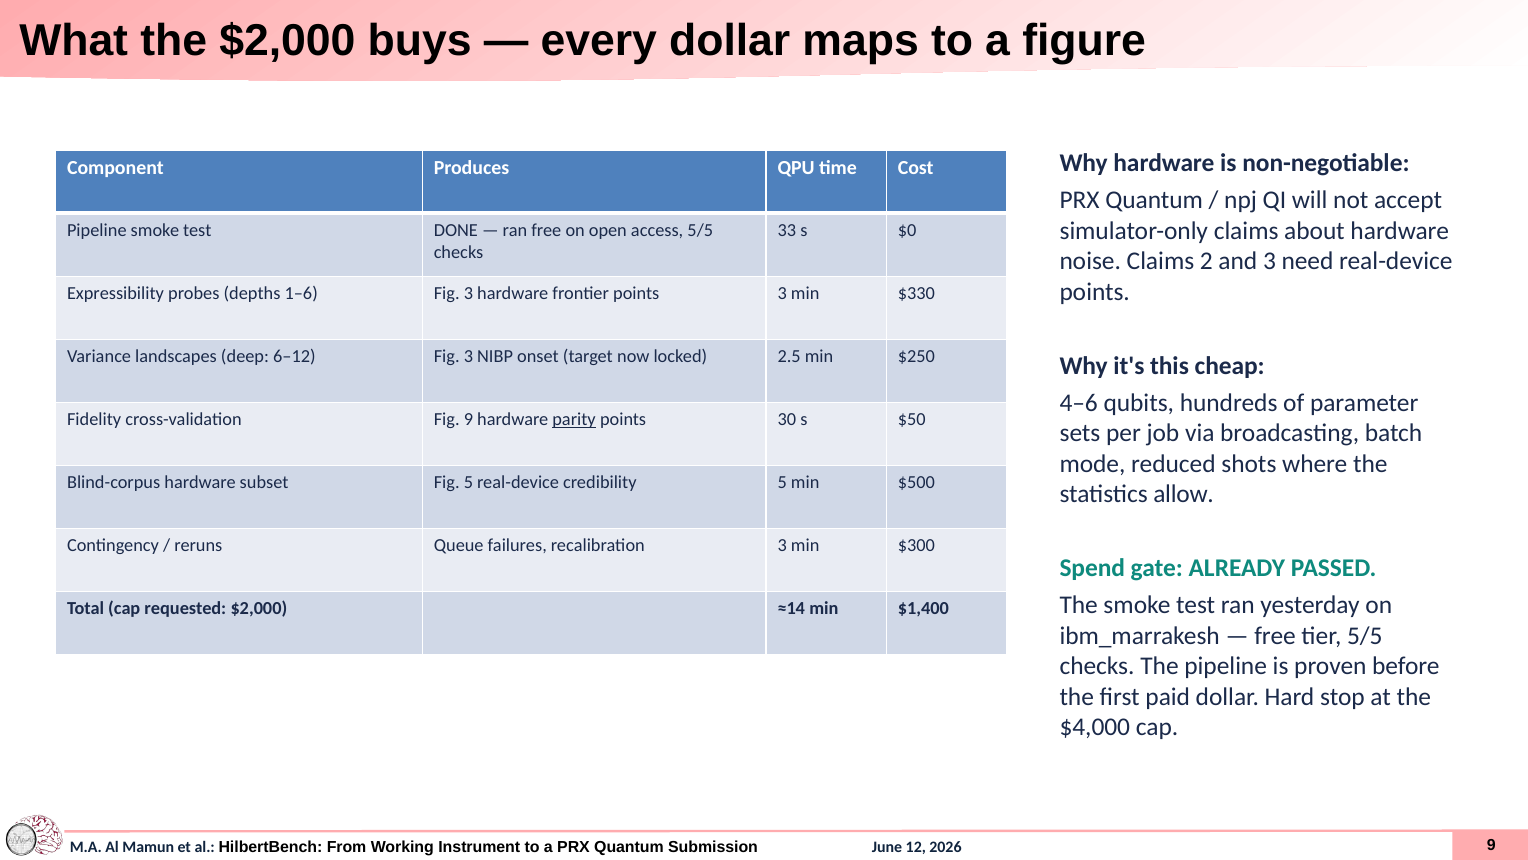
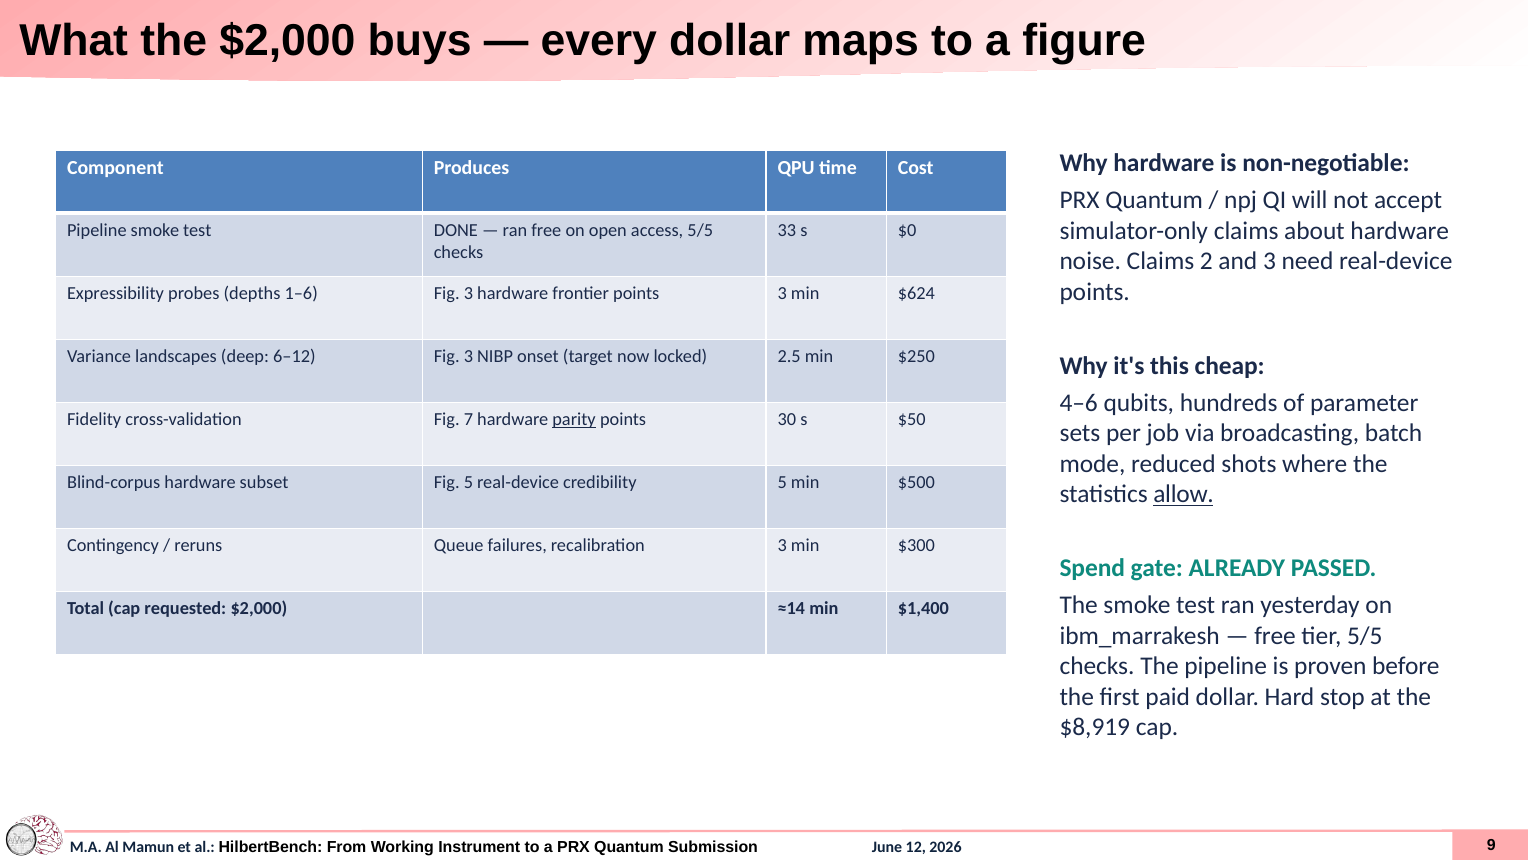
$330: $330 -> $624 (916, 293)
Fig 9: 9 -> 7 (468, 419)
allow underline: none -> present (1184, 494)
$4,000: $4,000 -> $8,919 (1095, 727)
